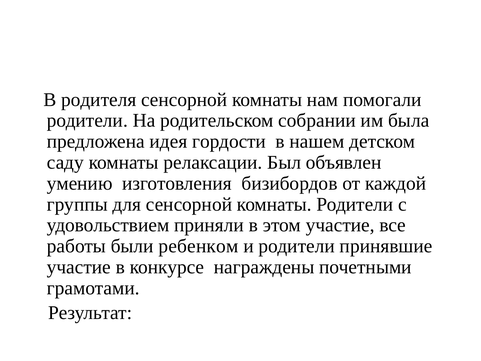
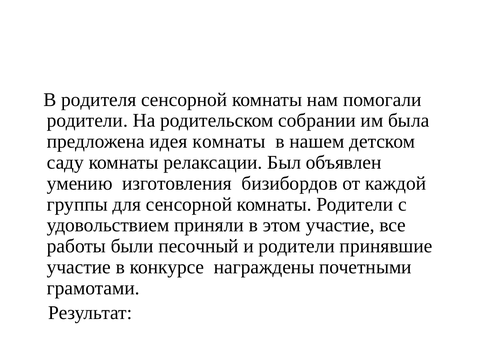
идея гордости: гордости -> комнаты (229, 141)
ребенком: ребенком -> песочный (199, 246)
